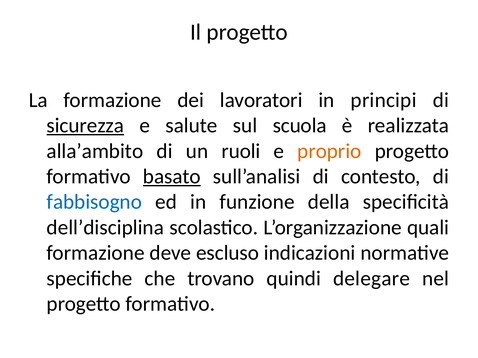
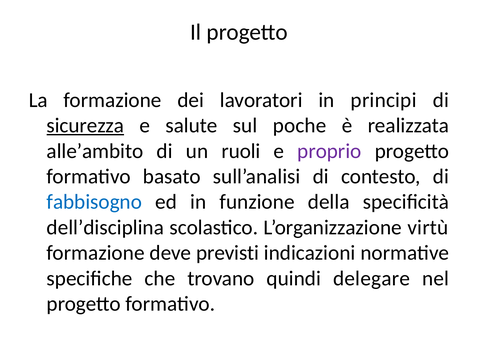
scuola: scuola -> poche (300, 126)
alla’ambito: alla’ambito -> alle’ambito (95, 151)
proprio colour: orange -> purple (329, 151)
basato underline: present -> none (172, 177)
quali: quali -> virtù (428, 228)
escluso: escluso -> previsti (228, 253)
